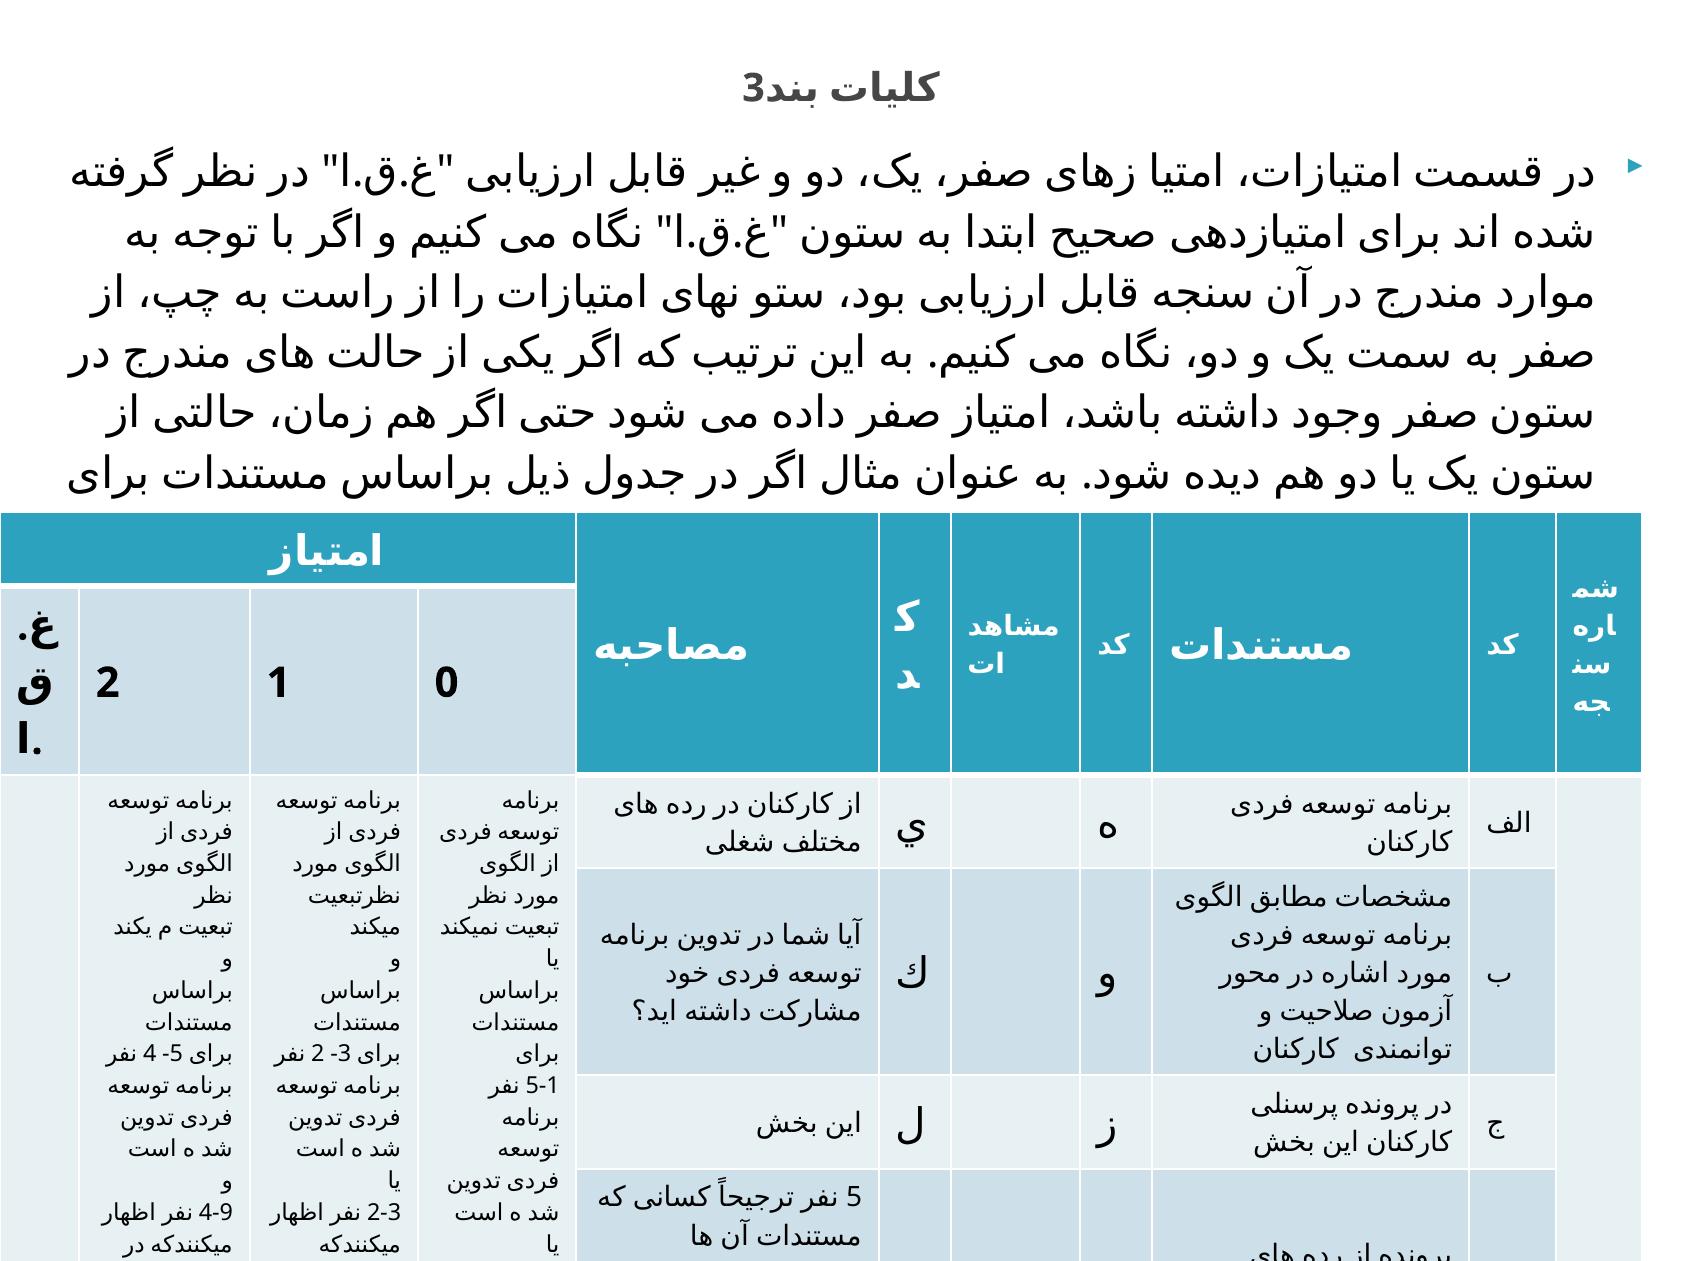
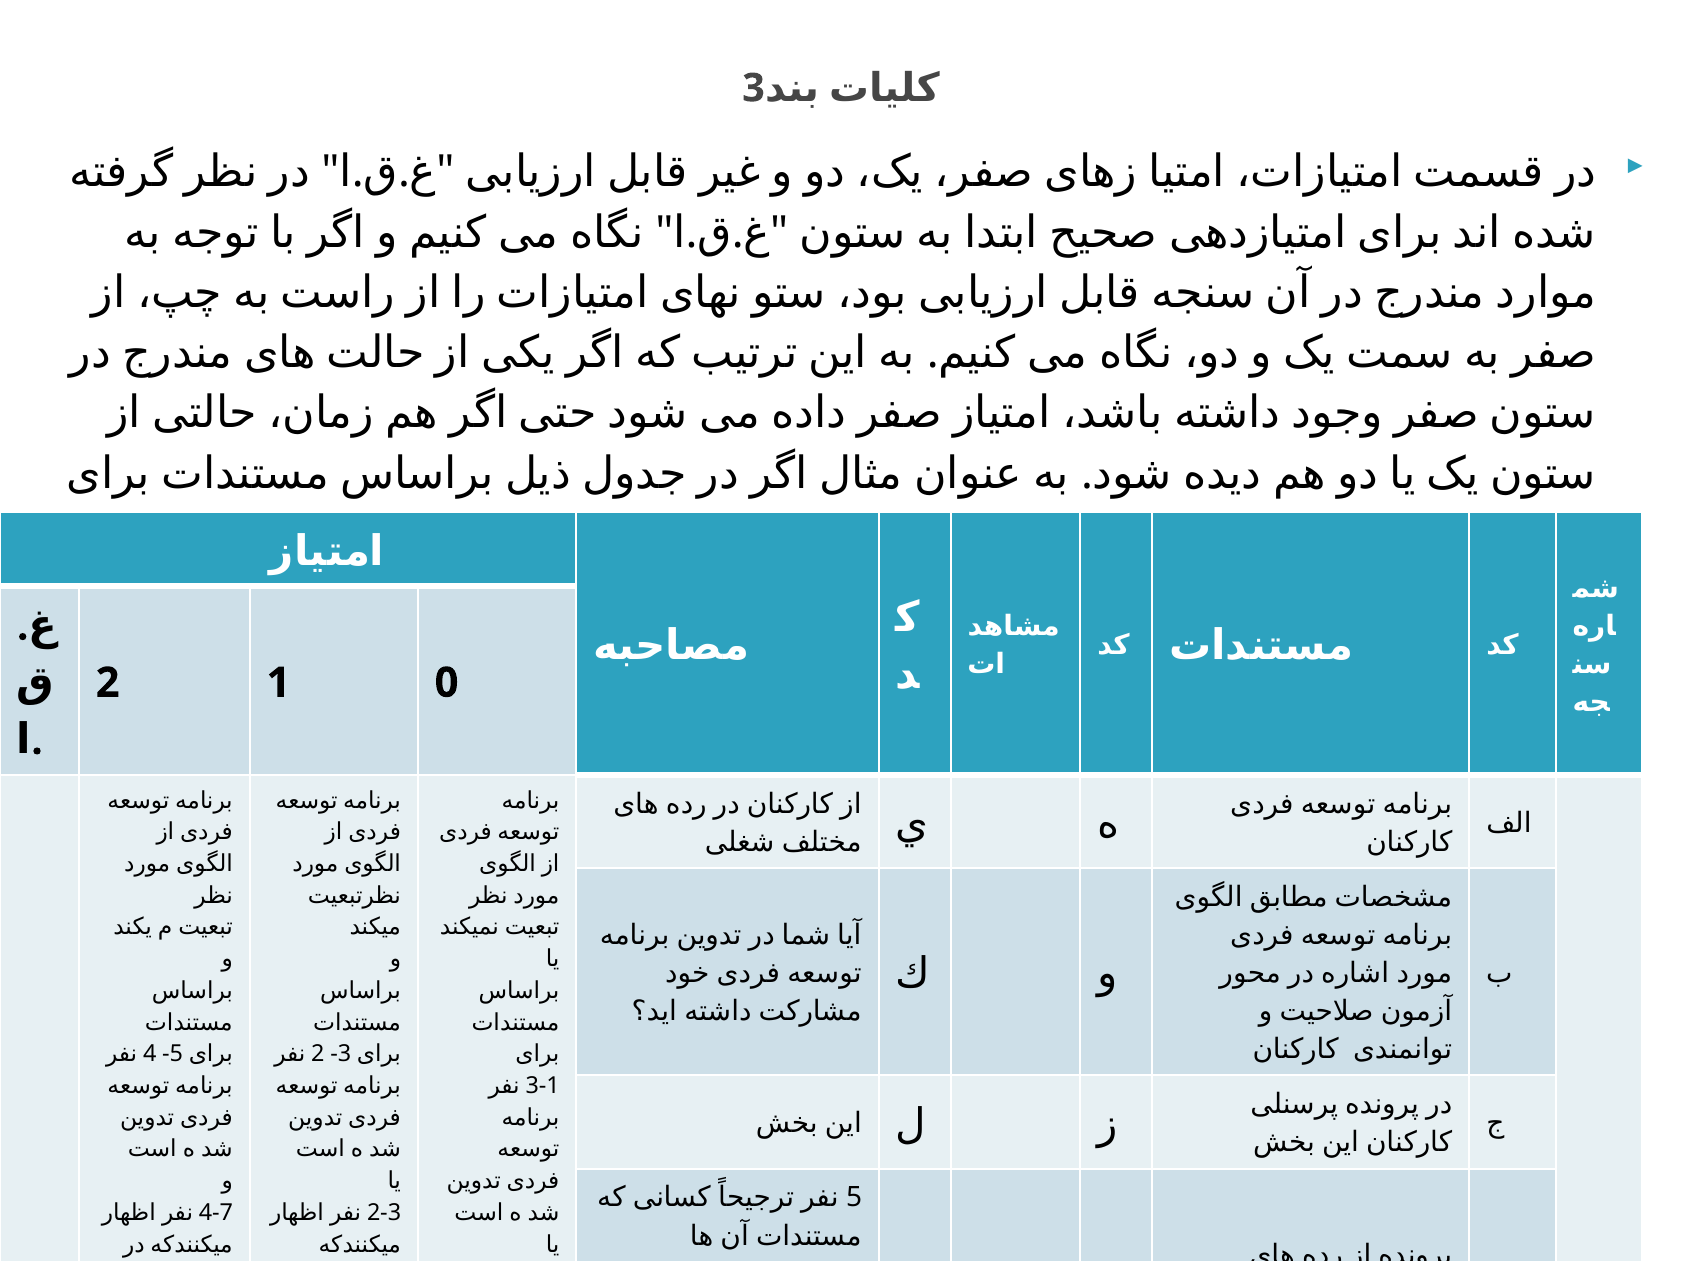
5-1: 5-1 -> 3-1 (543, 1086)
4-9: 4-9 -> 4-7 (216, 1213)
